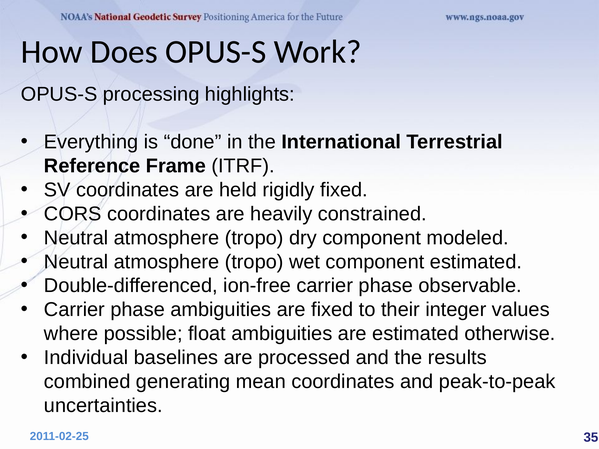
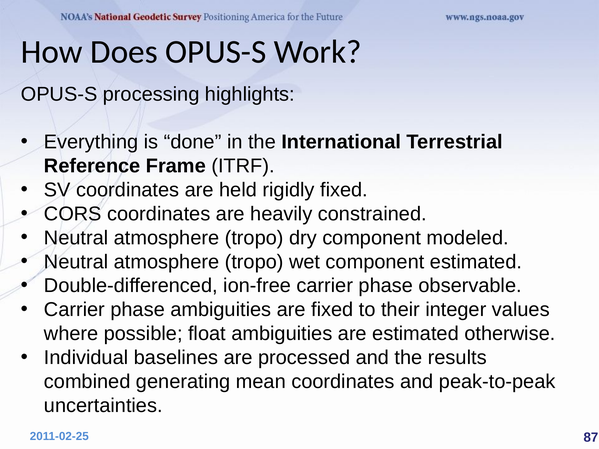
35: 35 -> 87 (591, 438)
